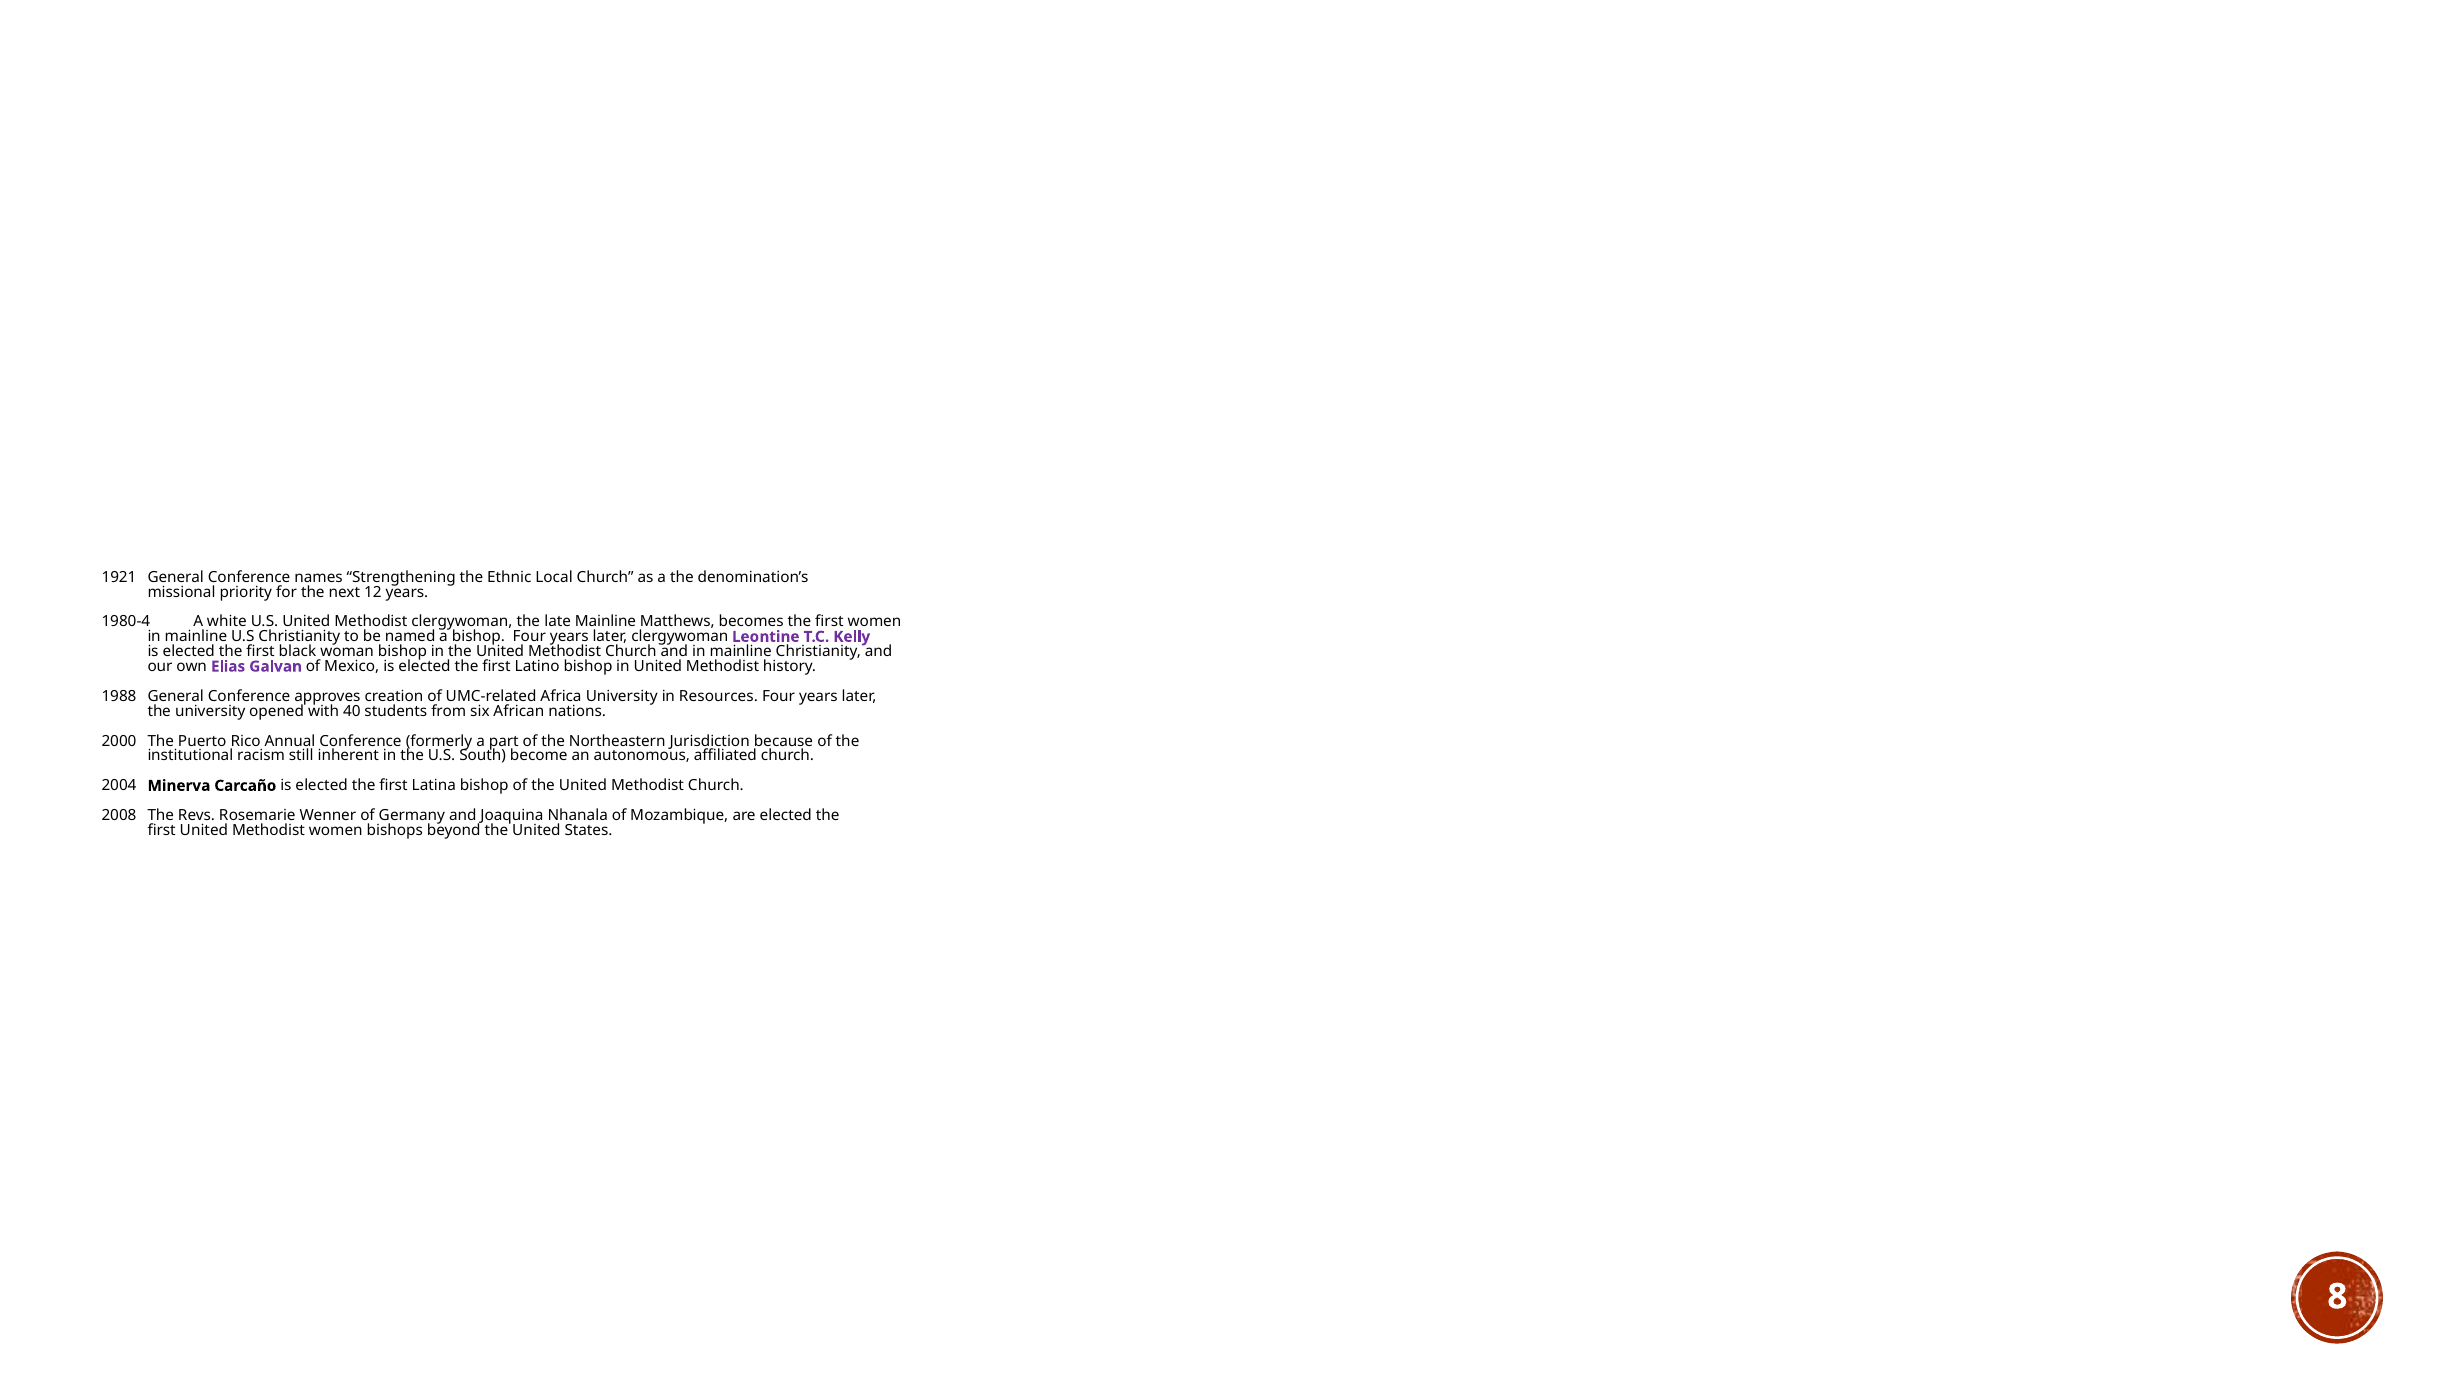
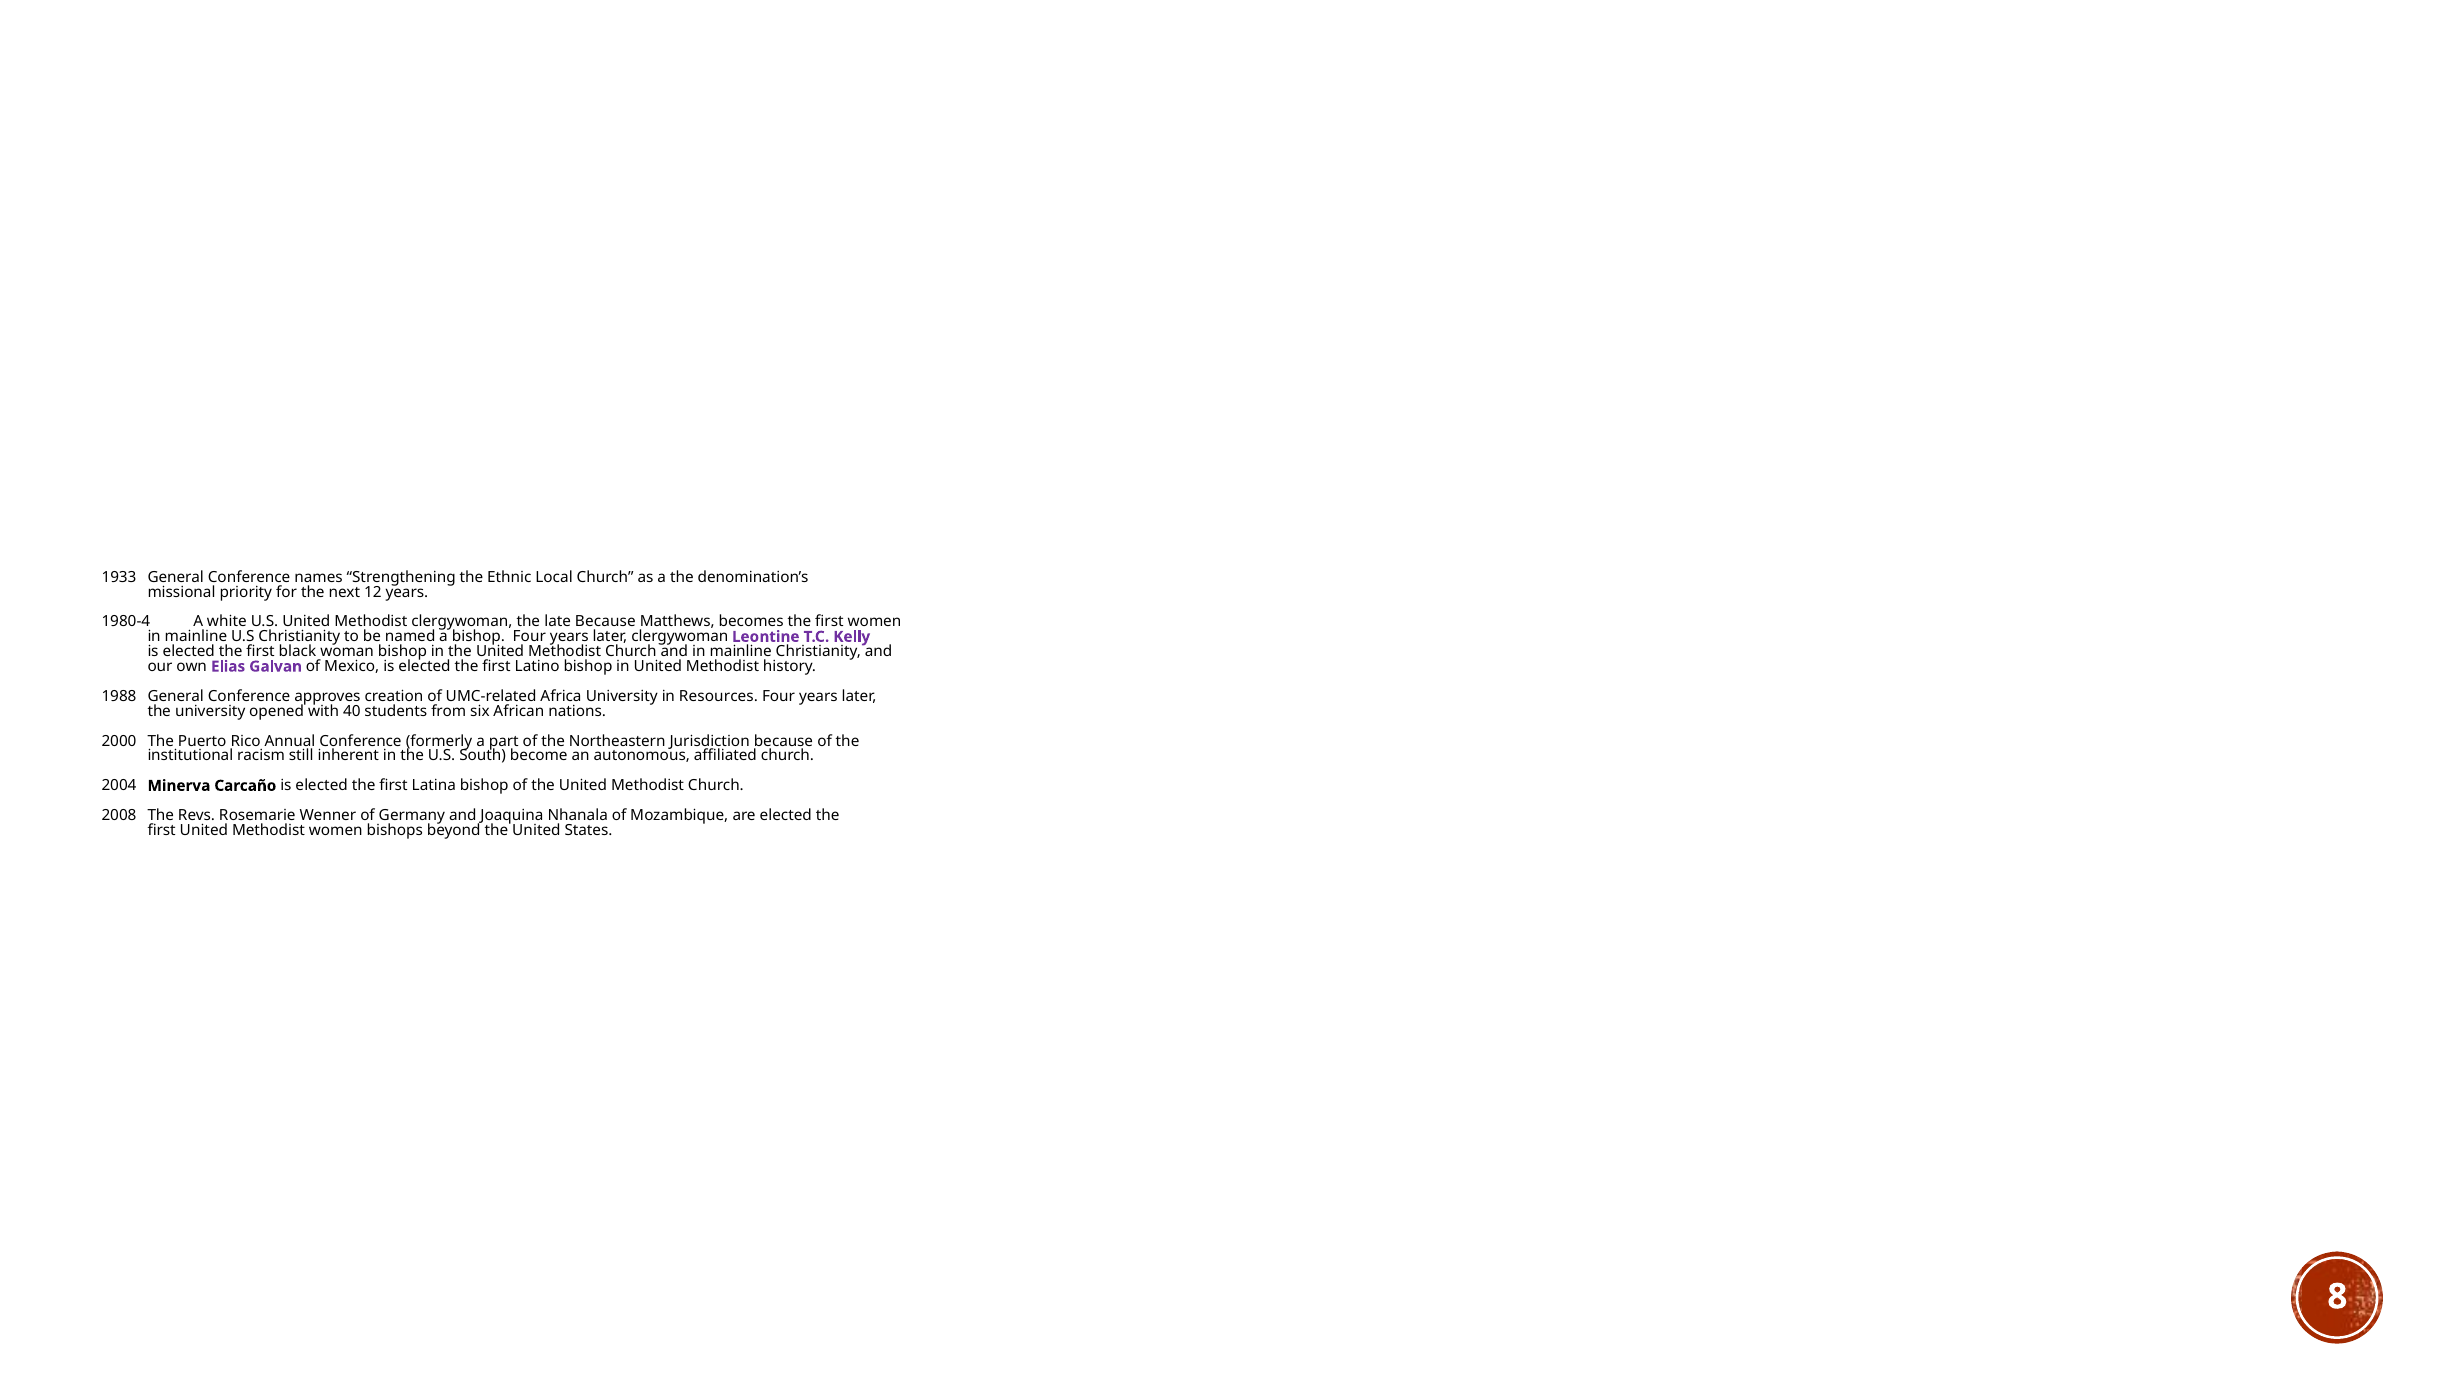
1921: 1921 -> 1933 (119, 577)
late Mainline: Mainline -> Because (605, 622)
